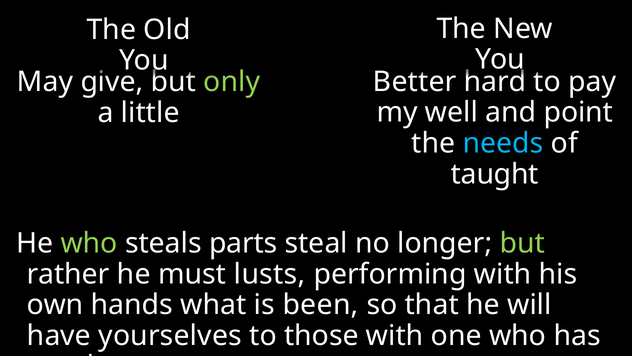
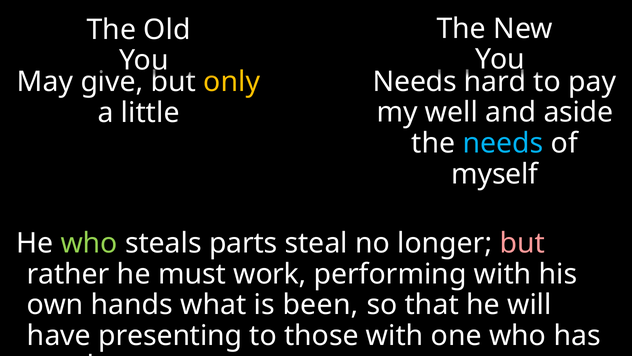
Better: Better -> Needs (415, 82)
only colour: light green -> yellow (232, 82)
point: point -> aside (578, 112)
taught: taught -> myself (495, 174)
but colour: light green -> pink (522, 243)
lusts: lusts -> work (270, 274)
yourselves: yourselves -> presenting (170, 335)
